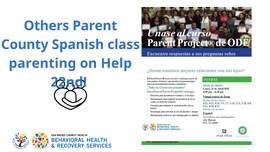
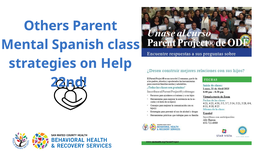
County: County -> Mental (25, 45)
parenting: parenting -> strategies (43, 63)
